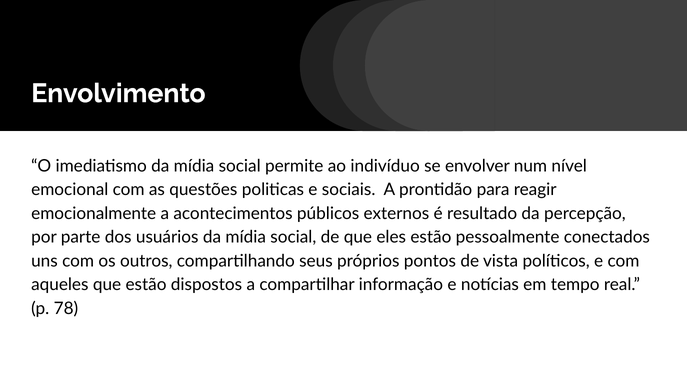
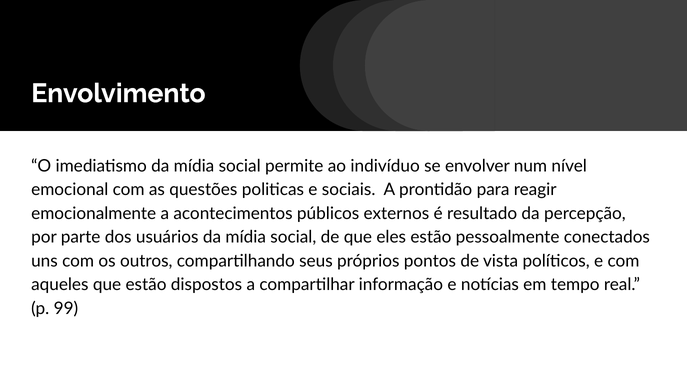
78: 78 -> 99 (66, 308)
